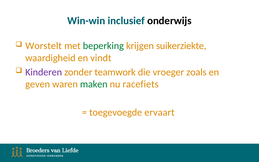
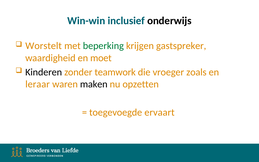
suikerziekte: suikerziekte -> gastspreker (181, 46)
vindt: vindt -> moet (101, 58)
Kinderen colour: purple -> black (44, 72)
geven: geven -> leraar (38, 84)
maken colour: green -> black (94, 84)
racefiets: racefiets -> opzetten (141, 84)
